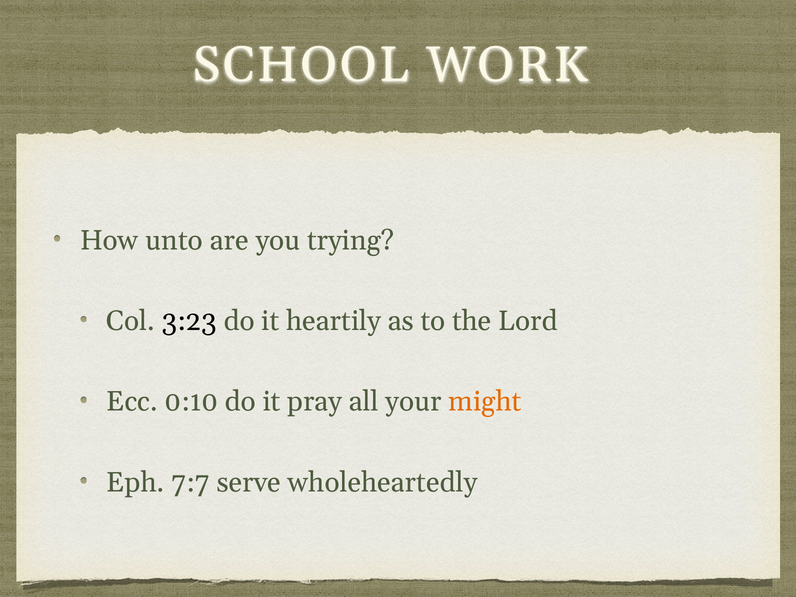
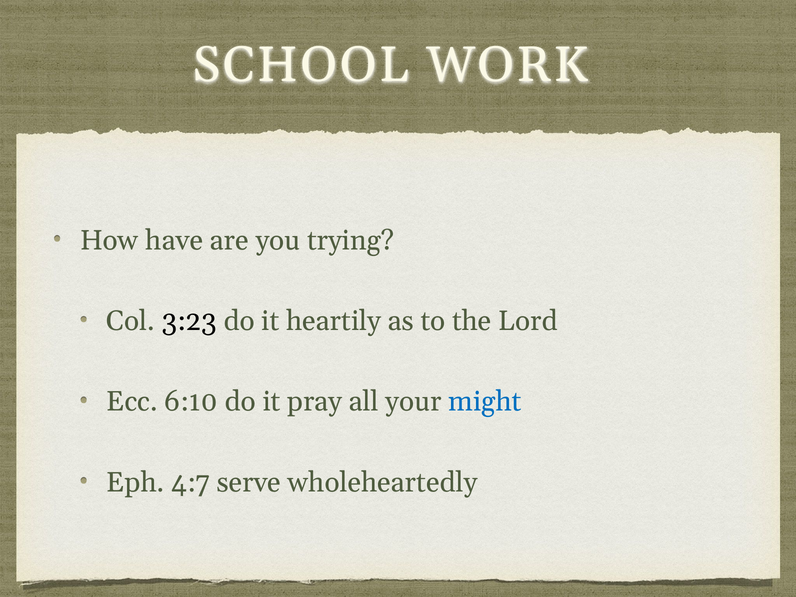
unto: unto -> have (174, 240)
0:10: 0:10 -> 6:10 (191, 402)
might colour: orange -> blue (485, 402)
7:7: 7:7 -> 4:7 (191, 482)
